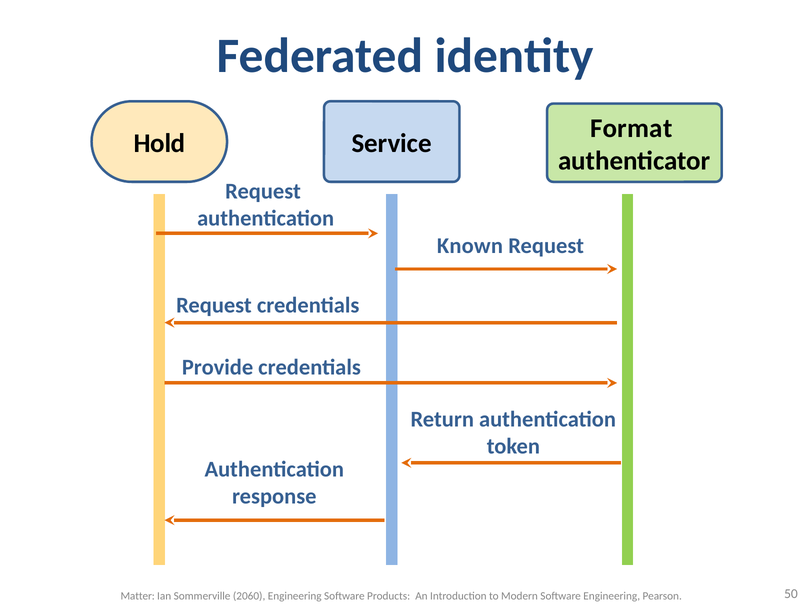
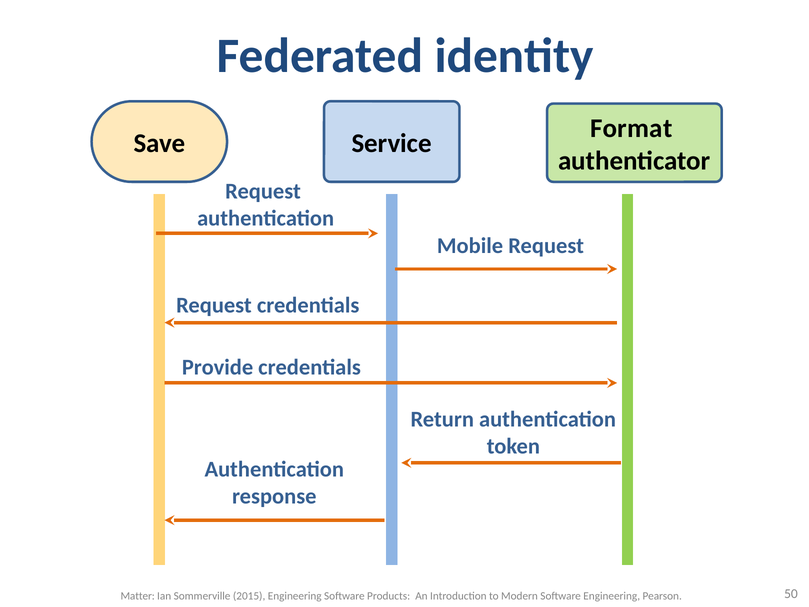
Hold: Hold -> Save (159, 143)
Known: Known -> Mobile (470, 246)
2060: 2060 -> 2015 (249, 596)
